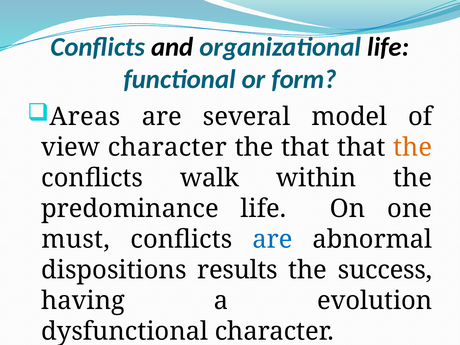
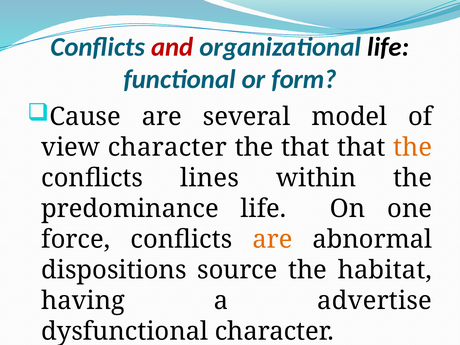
and colour: black -> red (172, 47)
Areas: Areas -> Cause (85, 117)
walk: walk -> lines (210, 178)
must: must -> force (76, 239)
are colour: blue -> orange (272, 239)
results: results -> source (237, 270)
success: success -> habitat (385, 270)
evolution: evolution -> advertise (375, 301)
